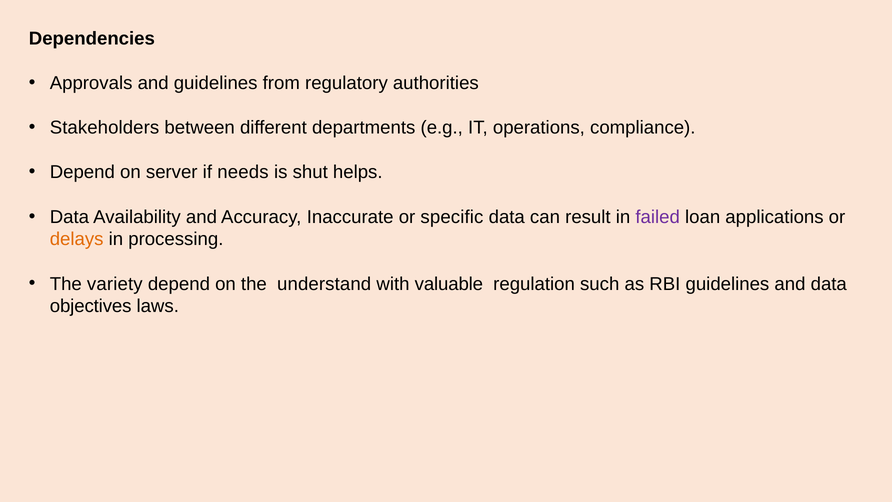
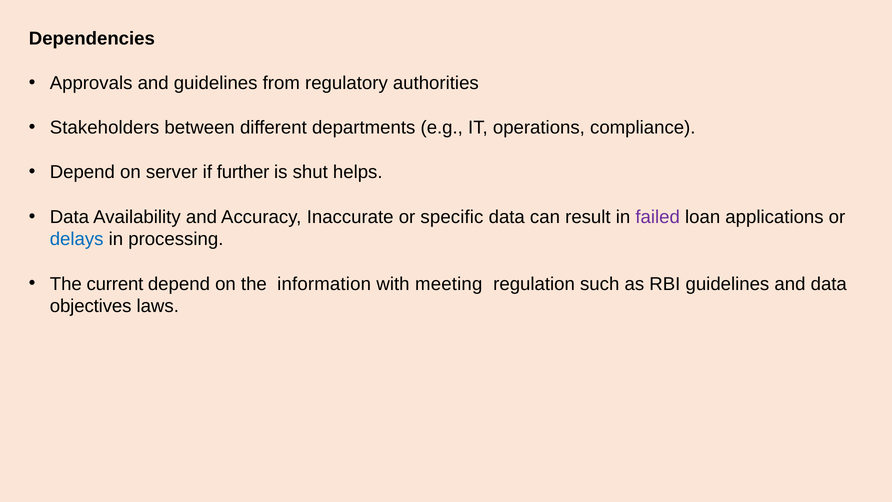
needs: needs -> further (243, 172)
delays colour: orange -> blue (77, 239)
variety: variety -> current (115, 284)
understand: understand -> information (324, 284)
valuable: valuable -> meeting (449, 284)
